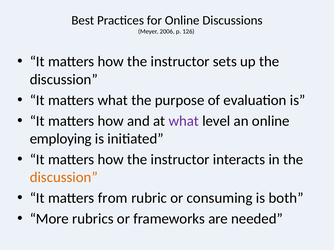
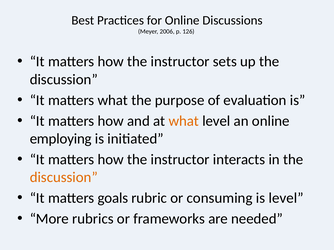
what colour: purple -> orange (184, 121)
from: from -> goals (113, 198)
is both: both -> level (286, 198)
